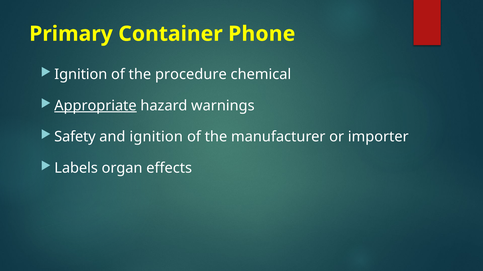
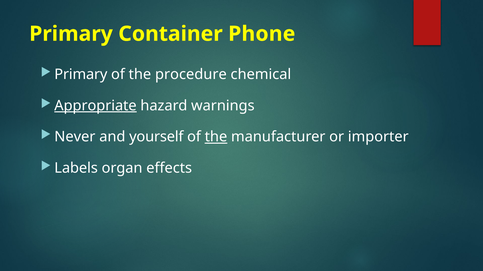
Ignition: Ignition -> Primary (81, 75)
Safety: Safety -> Never (75, 137)
and ignition: ignition -> yourself (156, 137)
the underline: none -> present (216, 137)
